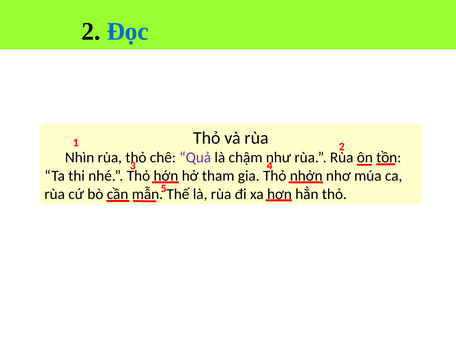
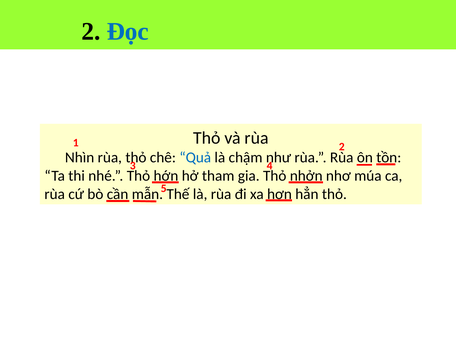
Quả colour: purple -> blue (195, 158)
